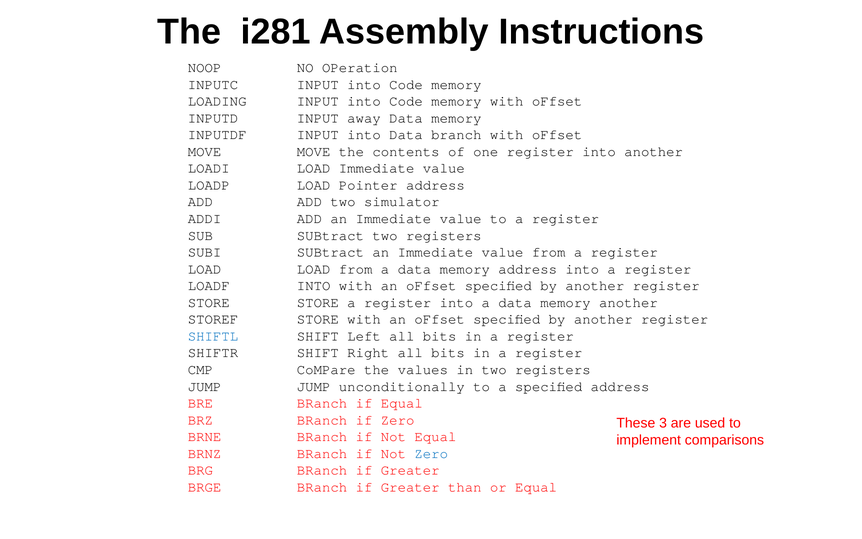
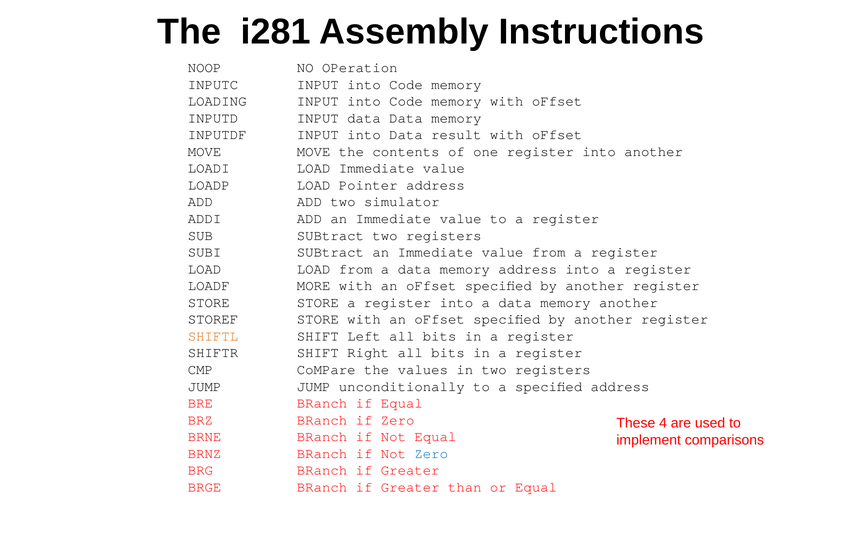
INPUT away: away -> data (364, 118)
Data branch: branch -> result (456, 135)
LOADF INTO: INTO -> MORE (314, 286)
SHIFTL colour: blue -> orange (213, 336)
3: 3 -> 4 (663, 423)
